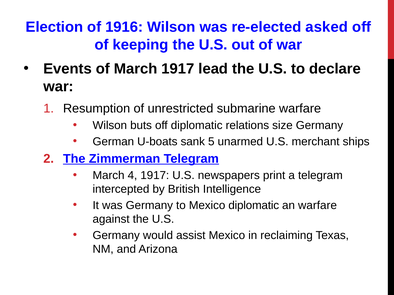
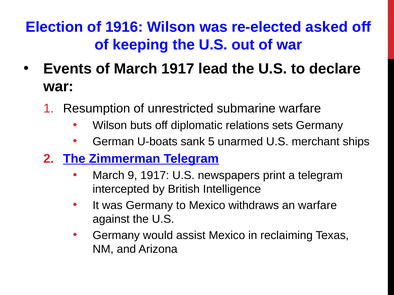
size: size -> sets (283, 126)
4: 4 -> 9 (132, 176)
Mexico diplomatic: diplomatic -> withdraws (254, 206)
